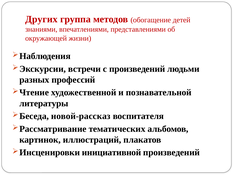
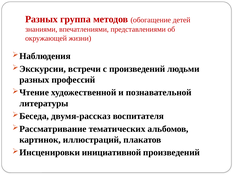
Других: Других -> Разных (42, 19)
новой-рассказ: новой-рассказ -> двумя-рассказ (81, 116)
